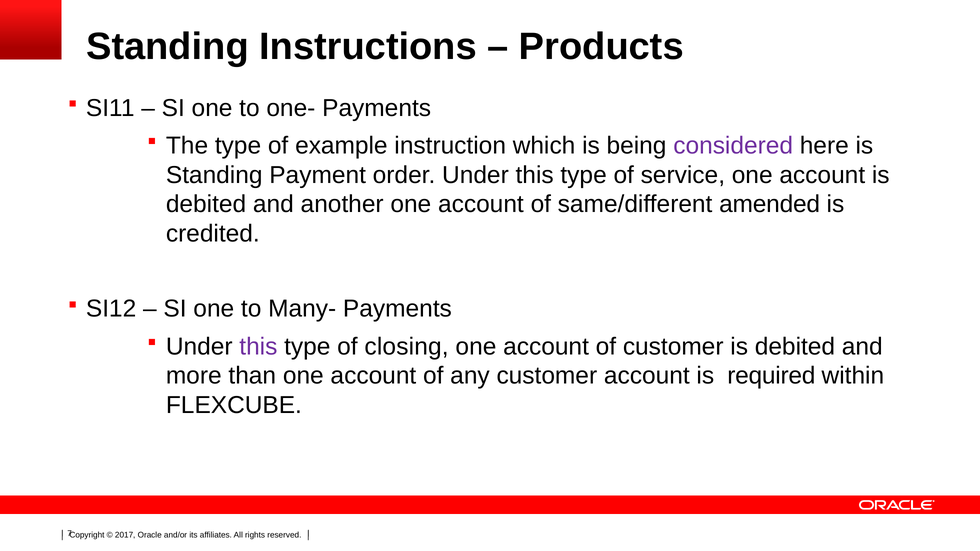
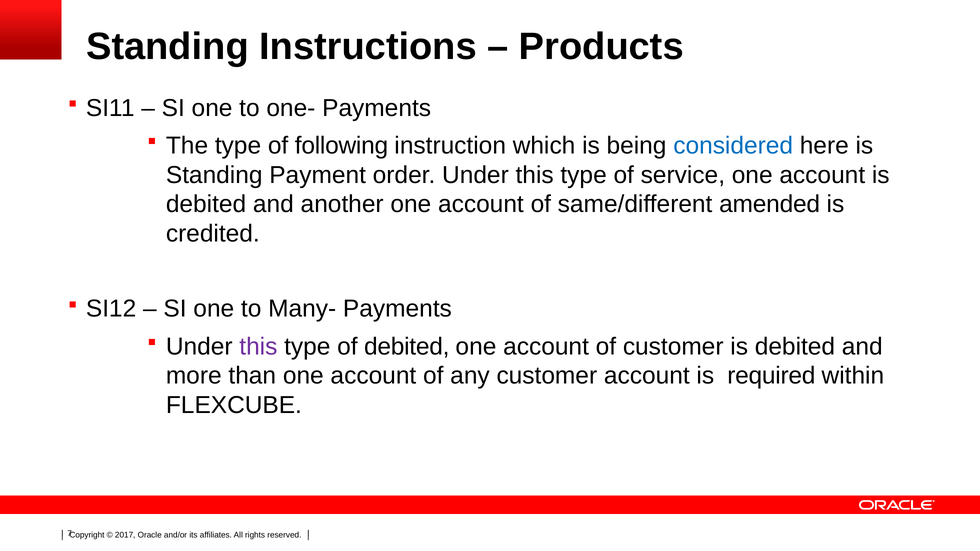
example: example -> following (341, 146)
considered colour: purple -> blue (733, 146)
of closing: closing -> debited (407, 347)
